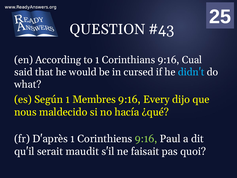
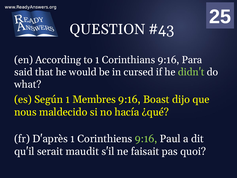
Cual: Cual -> Para (192, 60)
didn't colour: light blue -> light green (191, 72)
Every: Every -> Boast (156, 99)
